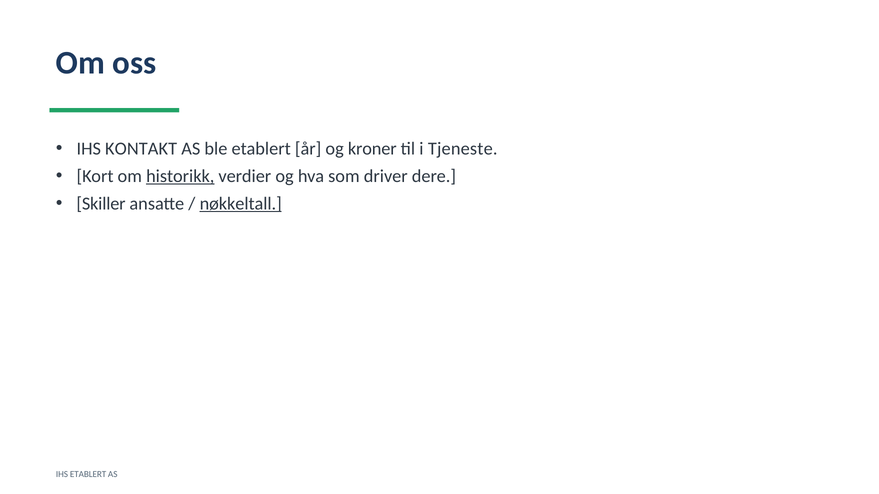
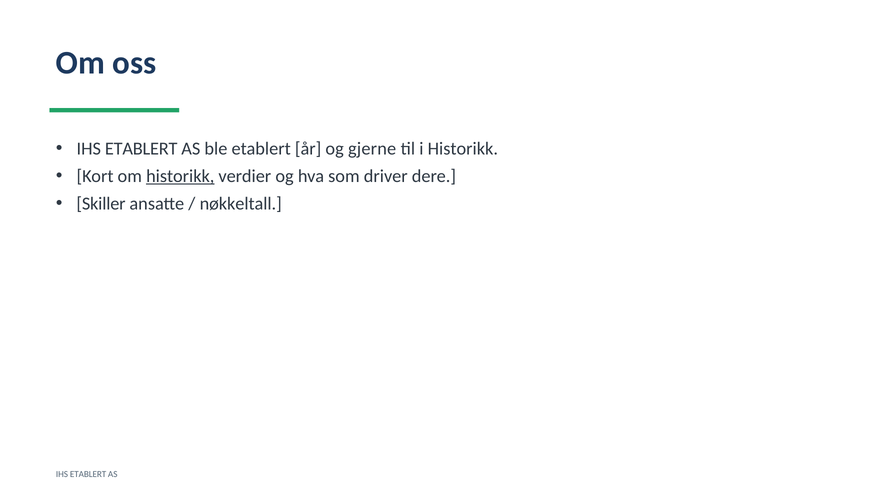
KONTAKT: KONTAKT -> ETABLERT (141, 149)
kroner: kroner -> gjerne (372, 149)
i Tjeneste: Tjeneste -> Historikk (463, 149)
nøkkeltall underline: present -> none (241, 204)
